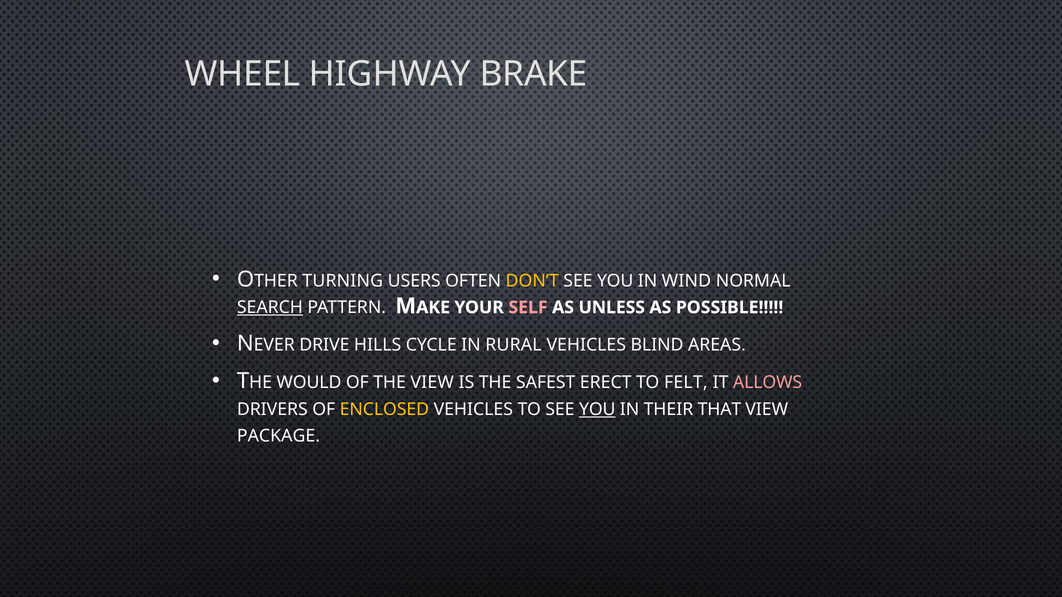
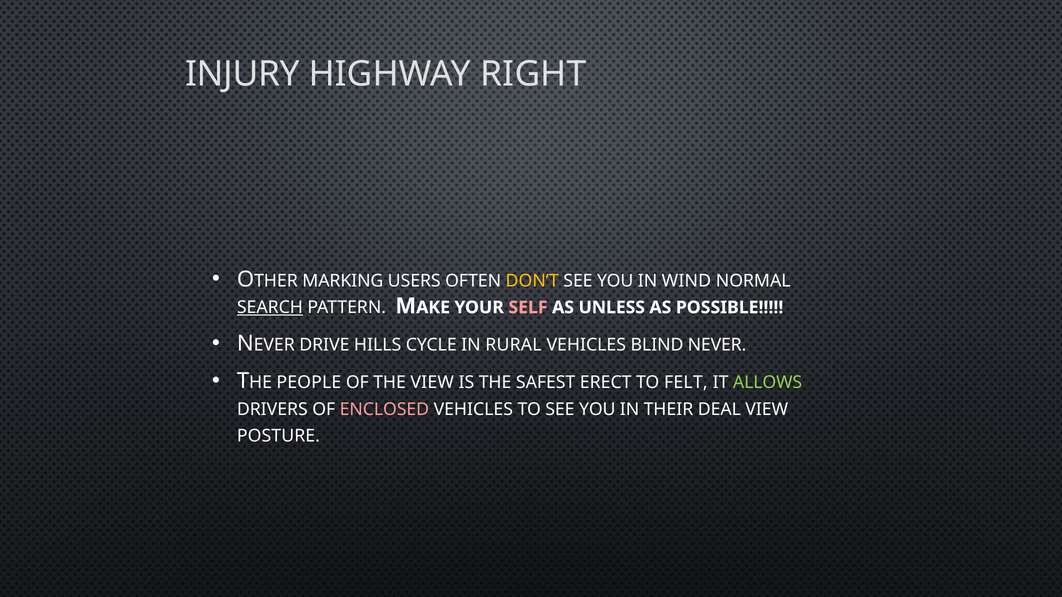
WHEEL: WHEEL -> INJURY (243, 74)
BRAKE: BRAKE -> RIGHT (533, 74)
TURNING: TURNING -> MARKING (343, 281)
AREAS: AREAS -> NEVER (717, 345)
WOULD: WOULD -> PEOPLE (309, 383)
ALLOWS colour: pink -> light green (768, 383)
ENCLOSED colour: yellow -> pink (384, 409)
YOU underline: present -> none (597, 409)
THAT: THAT -> DEAL (719, 409)
PACKAGE: PACKAGE -> POSTURE (278, 436)
